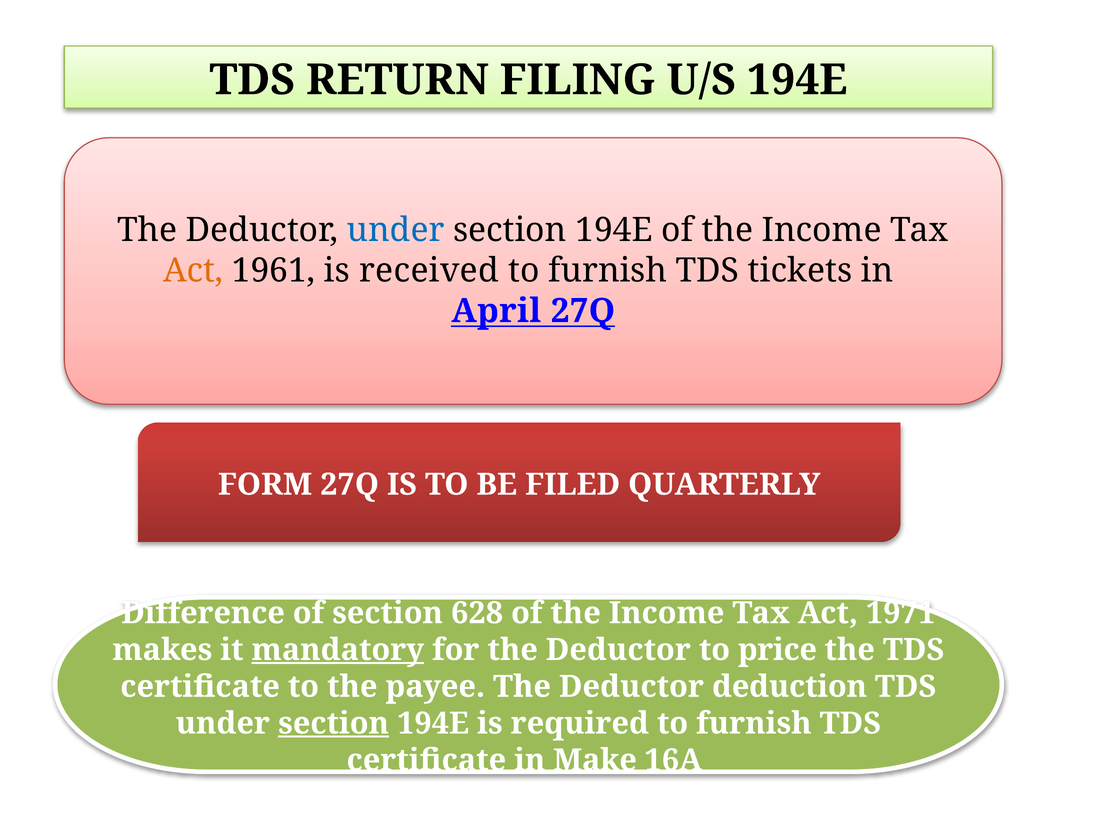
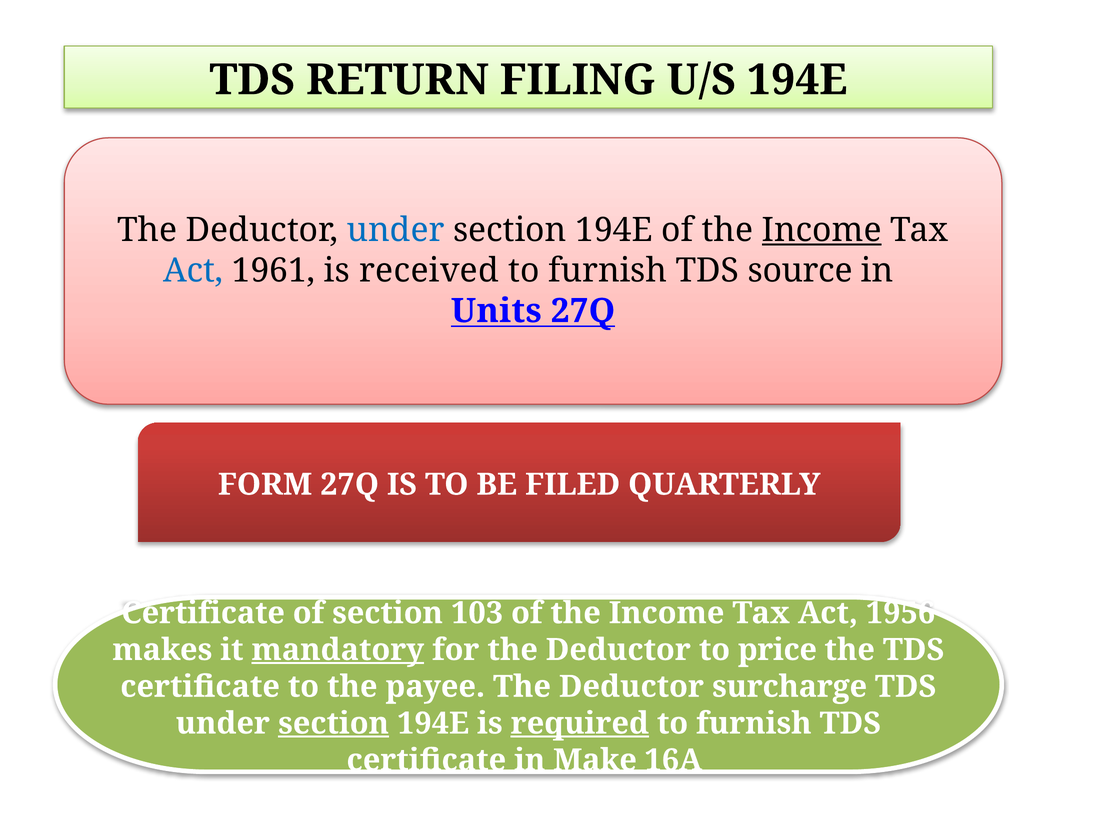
Income underline: none -> present (822, 230)
Act colour: orange -> blue (193, 271)
tickets: tickets -> source (800, 271)
April: April -> Units (496, 311)
Difference: Difference -> Certificate (203, 613)
628: 628 -> 103 (477, 613)
1971: 1971 -> 1956 (900, 613)
deduction: deduction -> surcharge (790, 687)
required underline: none -> present (580, 724)
